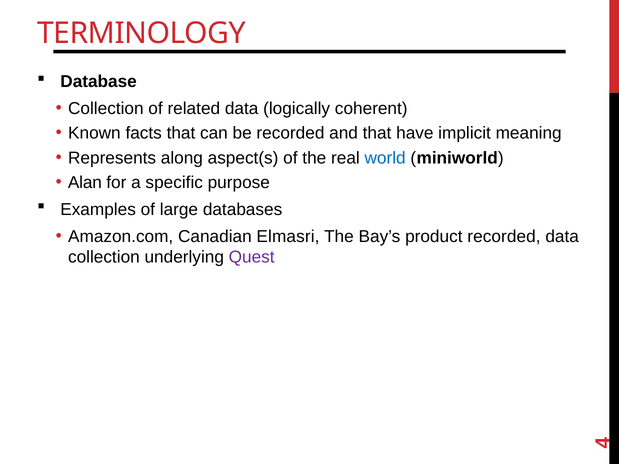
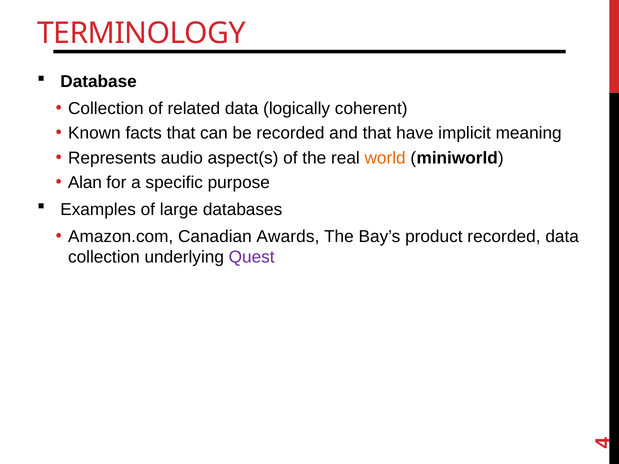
along: along -> audio (182, 158)
world colour: blue -> orange (385, 158)
Elmasri: Elmasri -> Awards (288, 237)
